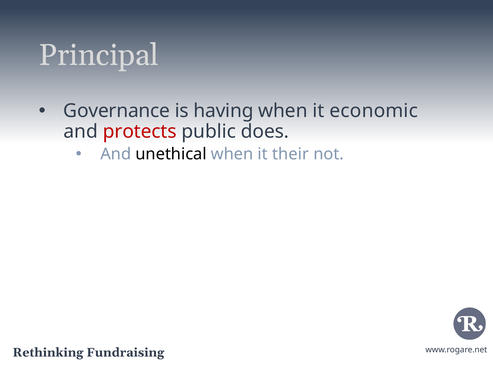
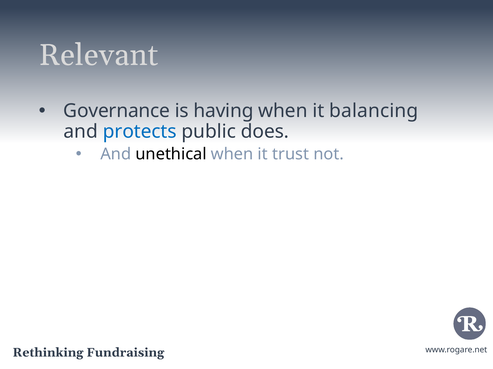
Principal: Principal -> Relevant (99, 55)
economic: economic -> balancing (374, 111)
protects colour: red -> blue (140, 132)
their: their -> trust (291, 154)
